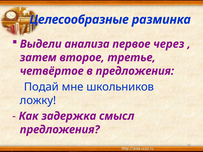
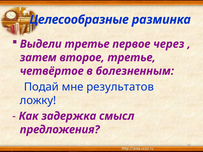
Выдели анализа: анализа -> третье (87, 44)
в предложения: предложения -> болезненным (135, 71)
школьников: школьников -> результатов (120, 87)
